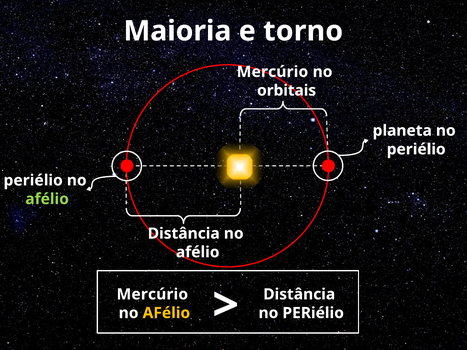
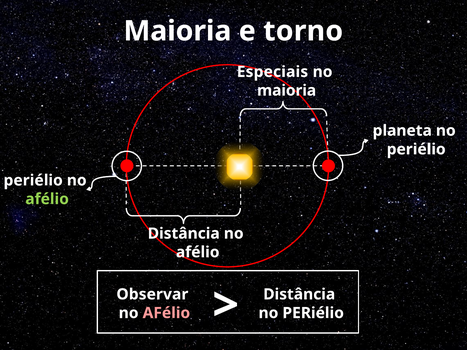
Mercúrio: Mercúrio -> Especiais (272, 72)
orbitais: orbitais -> maioria (287, 91)
Mercúrio: Mercúrio -> Observar (152, 294)
AFélio colour: yellow -> pink (166, 313)
